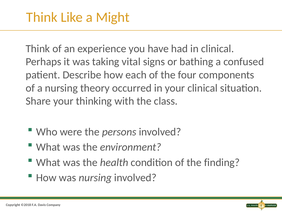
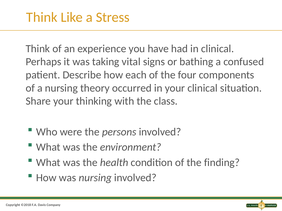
Might: Might -> Stress (113, 17)
